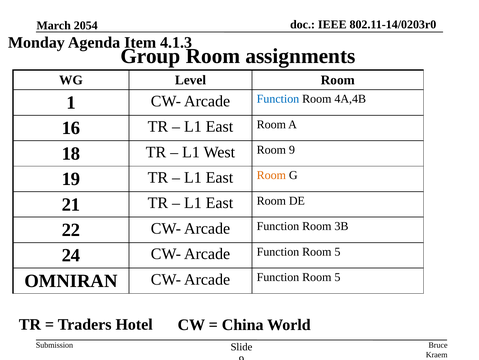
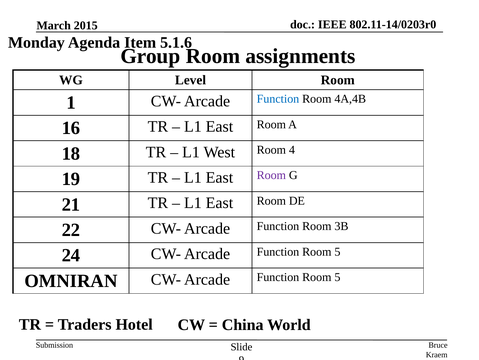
2054: 2054 -> 2015 (86, 26)
4.1.3: 4.1.3 -> 5.1.6 (176, 42)
Room 9: 9 -> 4 (292, 150)
Room colour: orange -> purple (271, 175)
